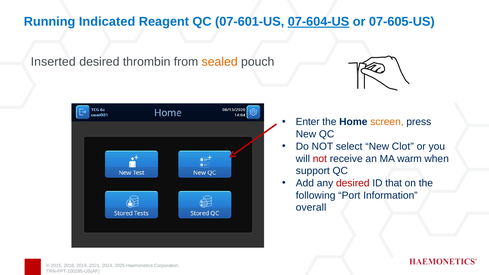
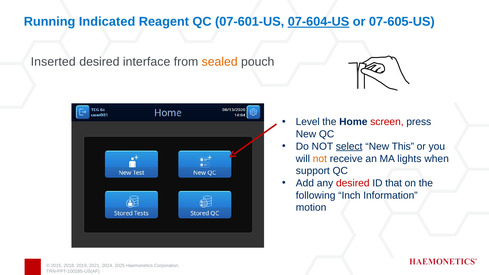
thrombin: thrombin -> interface (147, 62)
Enter: Enter -> Level (308, 122)
screen colour: orange -> red (387, 122)
select underline: none -> present (349, 146)
Clot: Clot -> This (403, 146)
not colour: red -> orange (320, 159)
warm: warm -> lights (409, 159)
Port: Port -> Inch (349, 195)
overall: overall -> motion (311, 208)
